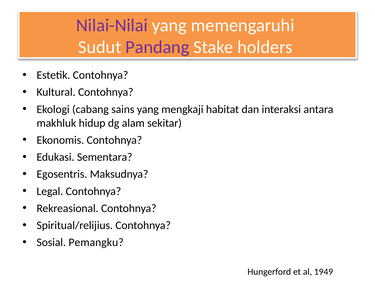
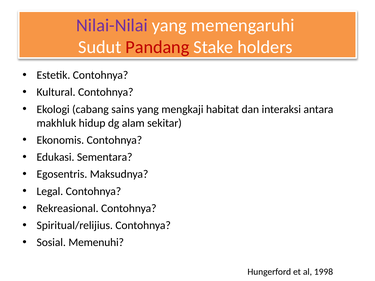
Pandang colour: purple -> red (157, 47)
Pemangku: Pemangku -> Memenuhi (96, 243)
1949: 1949 -> 1998 (324, 272)
